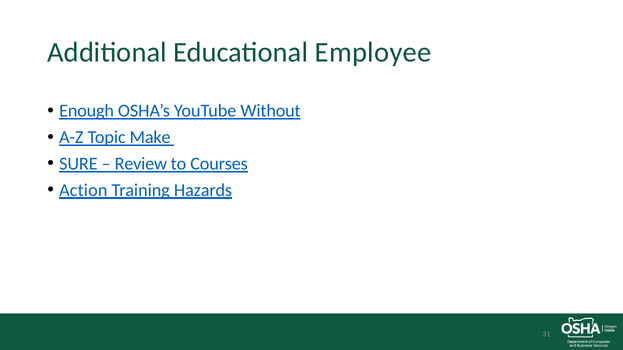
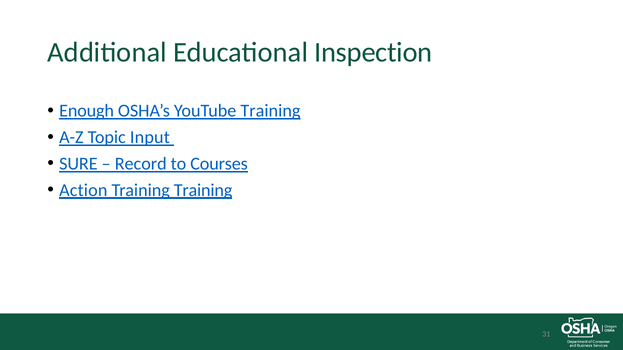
Employee: Employee -> Inspection (373, 52)
YouTube Without: Without -> Training (270, 111)
Make: Make -> Input (150, 138)
Review: Review -> Record (141, 164)
Training Hazards: Hazards -> Training (203, 191)
